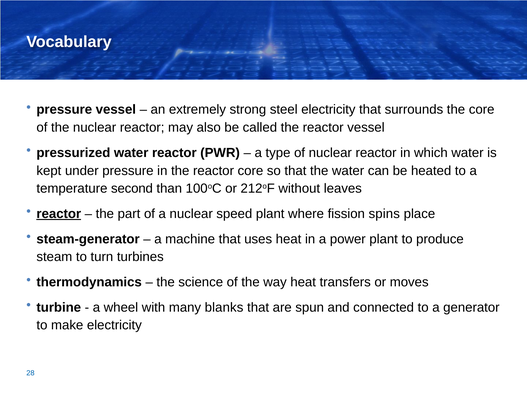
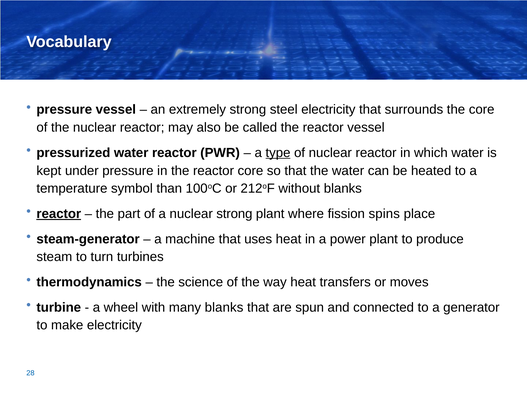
type underline: none -> present (278, 152)
second: second -> symbol (132, 188)
without leaves: leaves -> blanks (343, 188)
nuclear speed: speed -> strong (234, 213)
